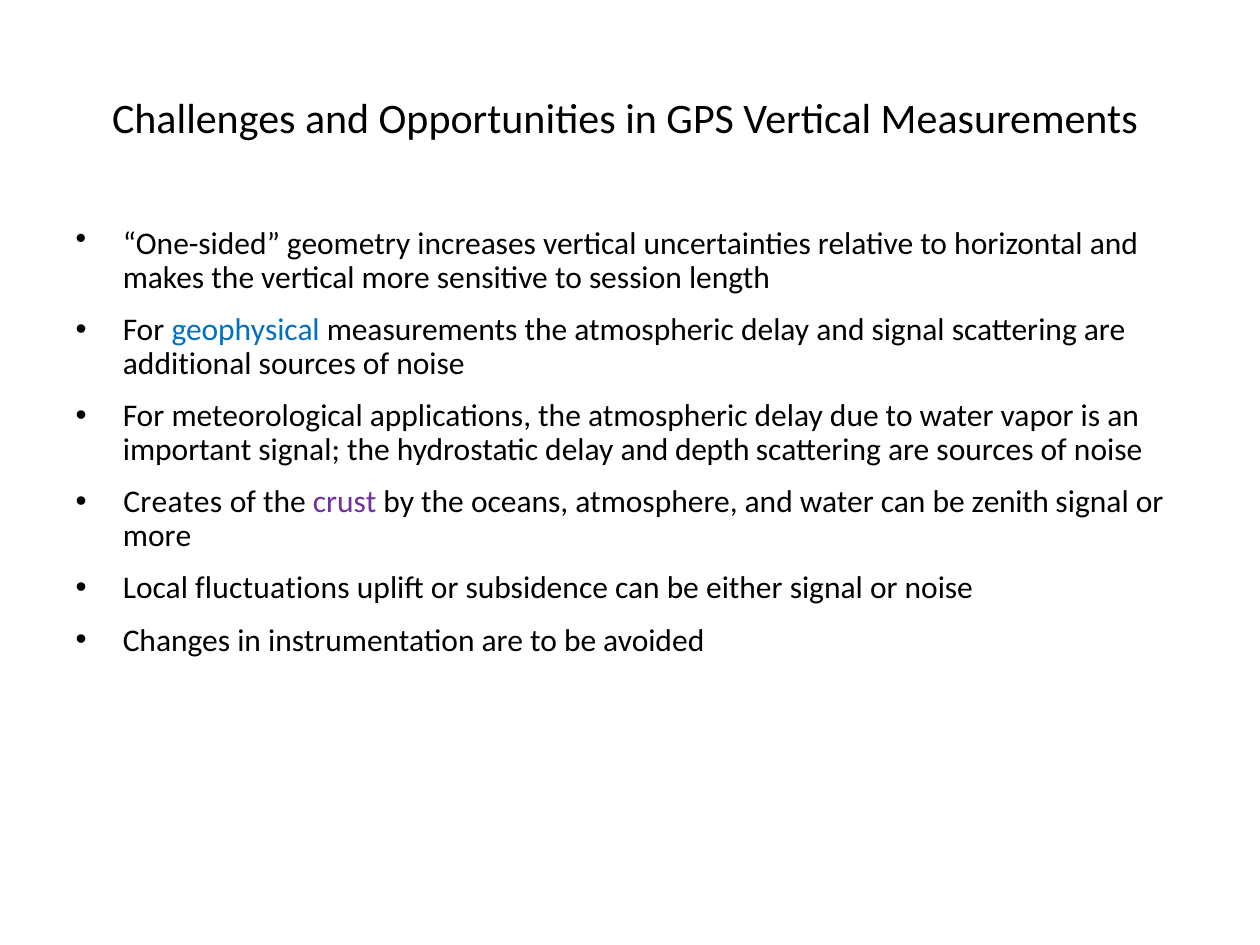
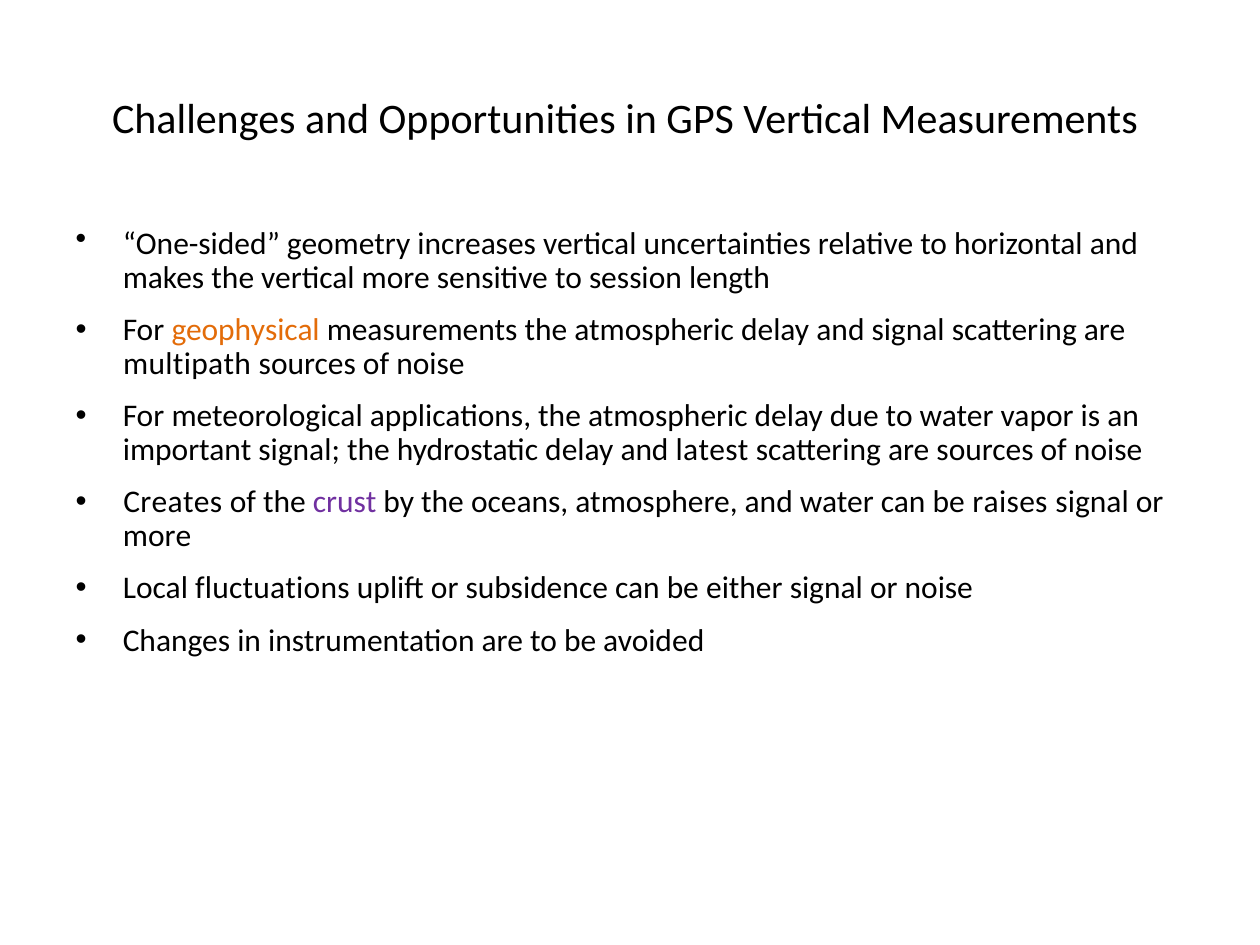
geophysical colour: blue -> orange (246, 330)
additional: additional -> multipath (187, 364)
depth: depth -> latest (712, 450)
zenith: zenith -> raises (1010, 502)
